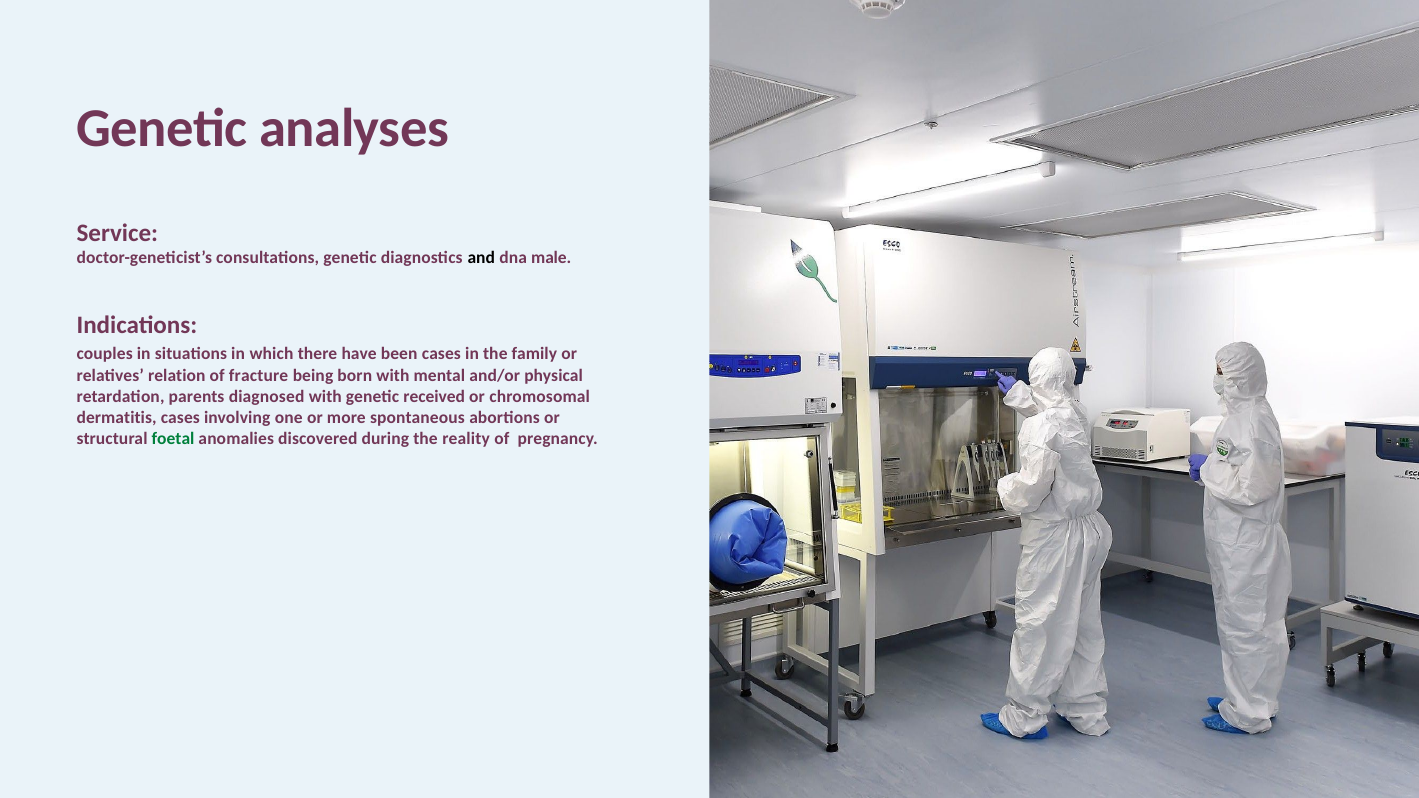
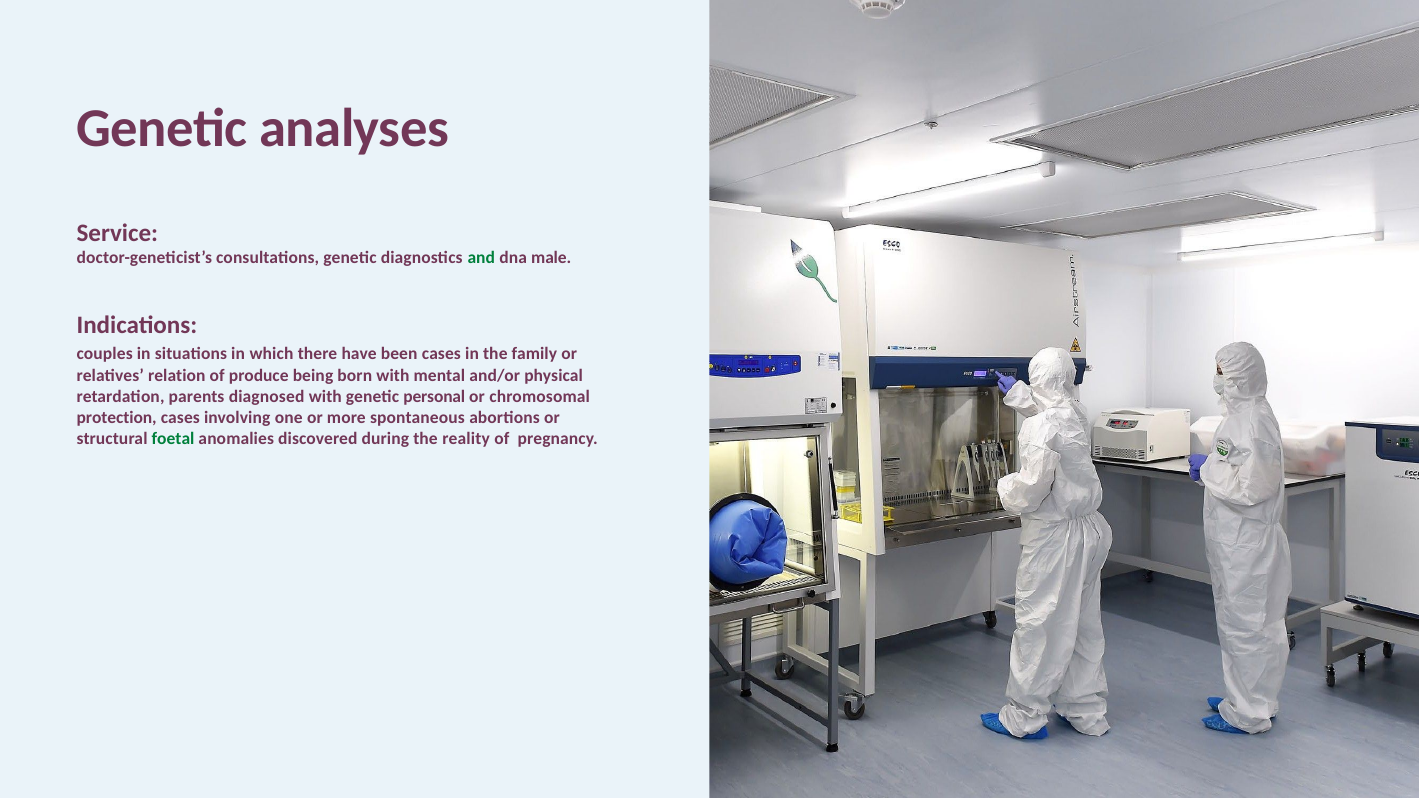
and colour: black -> green (481, 258)
fracture: fracture -> produce (259, 375)
received: received -> personal (434, 397)
dermatitis: dermatitis -> protection (117, 418)
